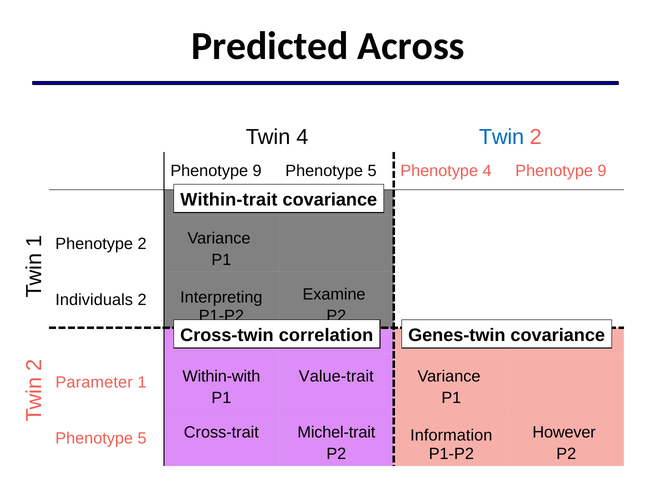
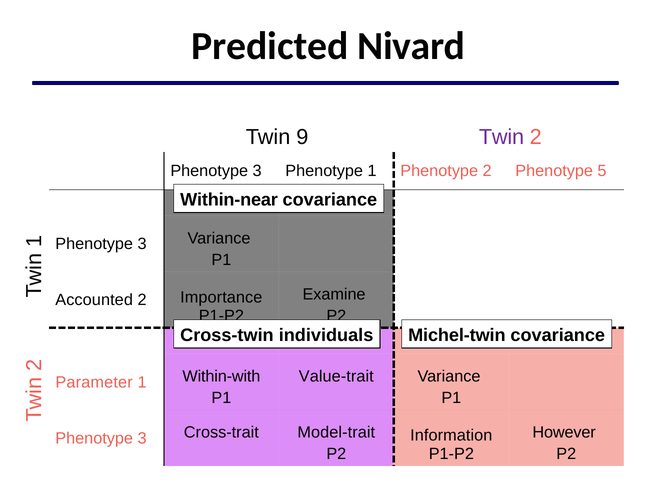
Across: Across -> Nivard (411, 46)
Twin 4: 4 -> 9 (302, 137)
Twin colour: blue -> purple (502, 137)
9: 9 -> 3 (257, 171)
5: 5 -> 1 (372, 171)
Phenotype 4: 4 -> 2 (487, 171)
9: 9 -> 5 (602, 171)
Within-trait: Within-trait -> Within-near (229, 200)
2: 2 -> 3 (142, 244)
Individuals: Individuals -> Accounted (94, 300)
Interpreting: Interpreting -> Importance (221, 298)
correlation: correlation -> individuals (326, 335)
Genes-twin: Genes-twin -> Michel-twin (457, 335)
5: 5 -> 3 (142, 438)
Michel-trait: Michel-trait -> Model-trait (336, 433)
